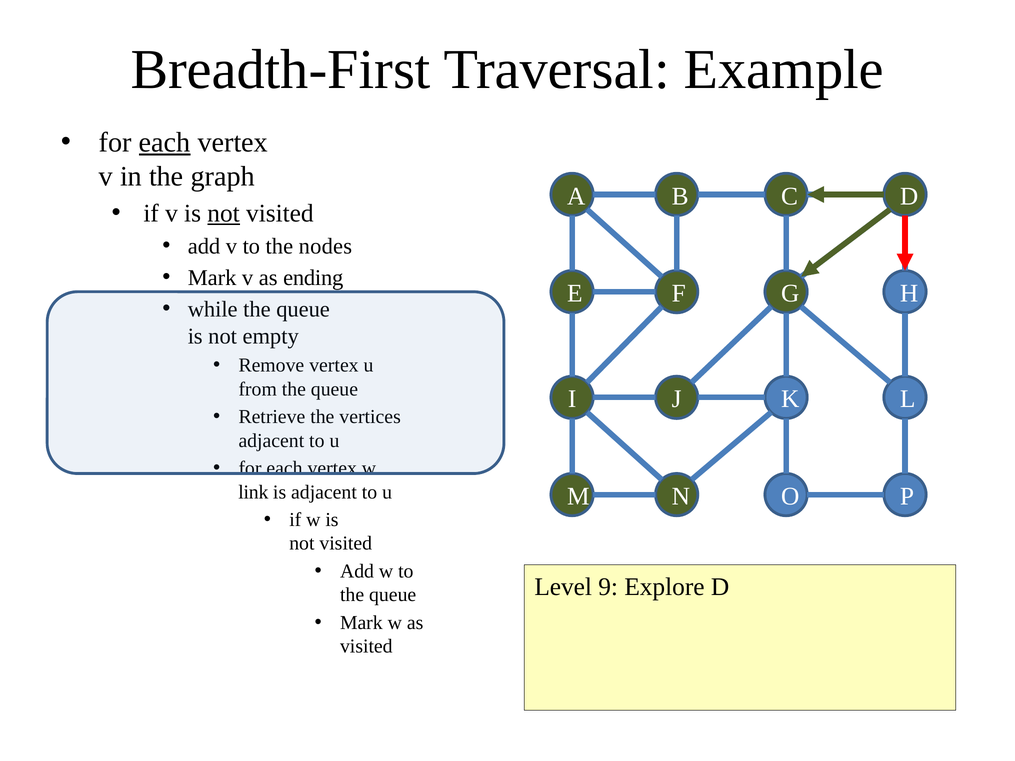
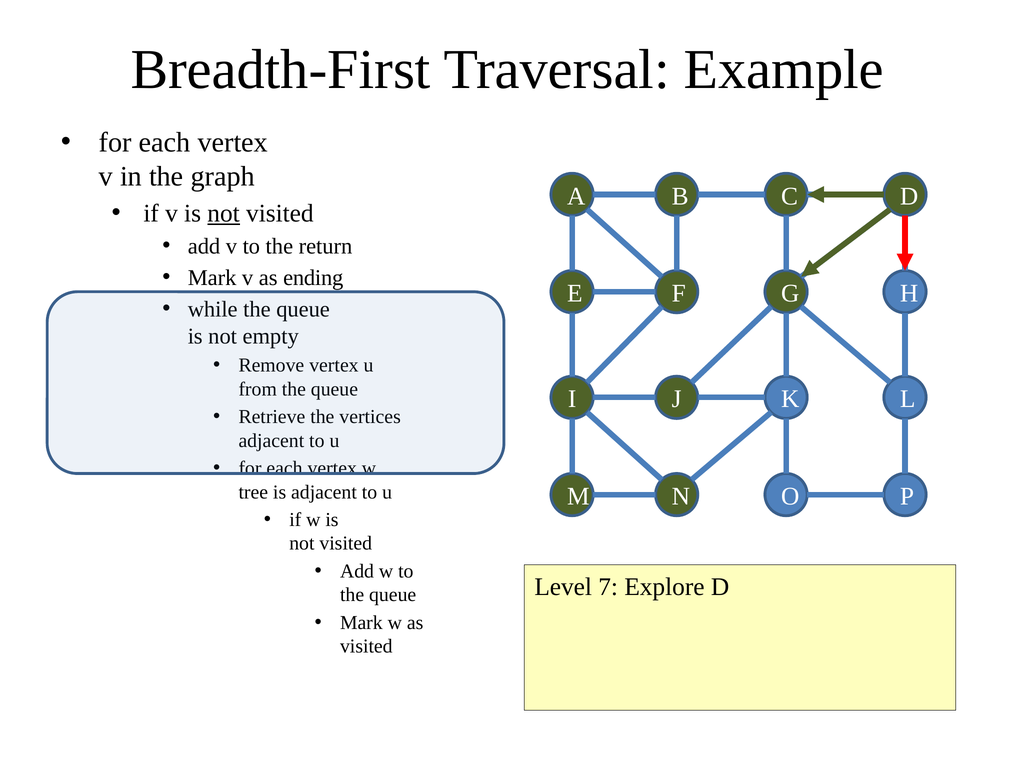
each underline: present -> none (165, 142)
nodes: nodes -> return (325, 246)
link: link -> tree (253, 492)
9: 9 -> 7 (608, 587)
